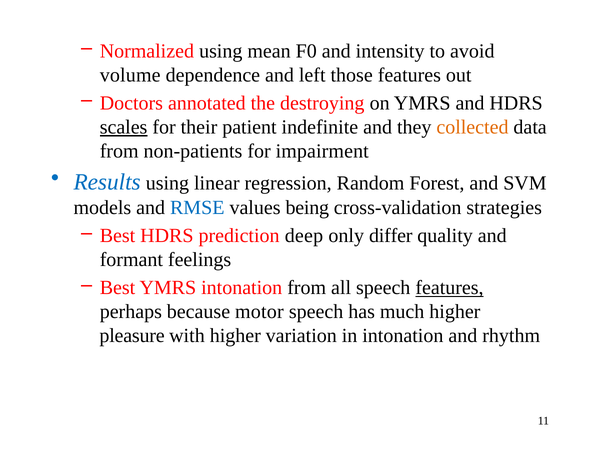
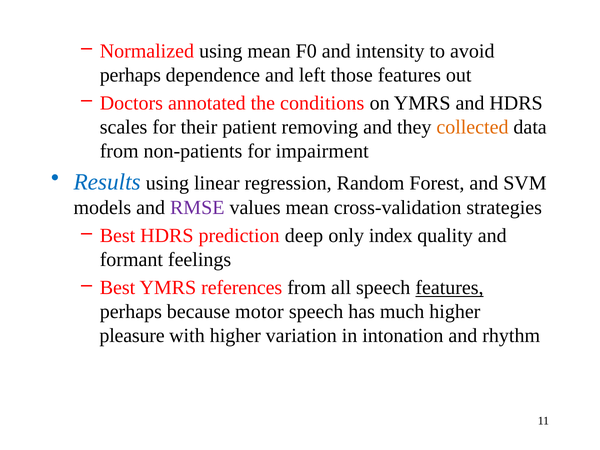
volume: volume -> perhaps (130, 75)
destroying: destroying -> conditions (322, 103)
scales underline: present -> none (124, 127)
indefinite: indefinite -> removing (320, 127)
RMSE colour: blue -> purple (197, 208)
values being: being -> mean (307, 208)
differ: differ -> index (391, 236)
YMRS intonation: intonation -> references (242, 288)
